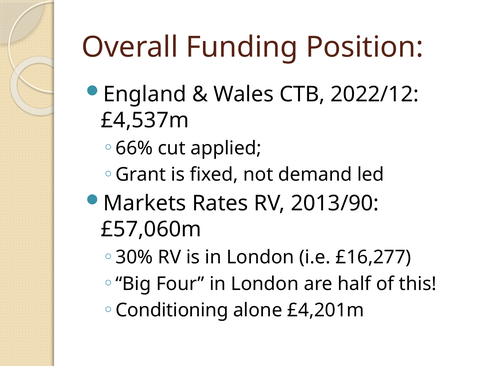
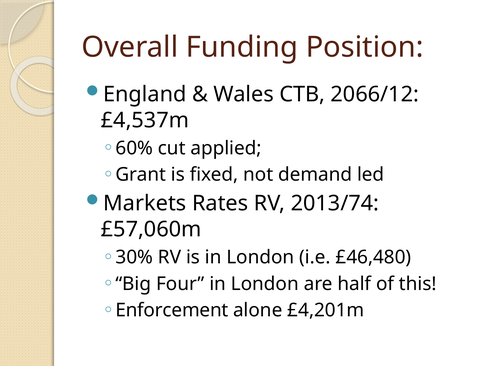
2022/12: 2022/12 -> 2066/12 (375, 94)
66%: 66% -> 60% (134, 148)
2013/90: 2013/90 -> 2013/74 (335, 203)
£16,277: £16,277 -> £46,480 (373, 257)
Conditioning: Conditioning -> Enforcement (172, 310)
